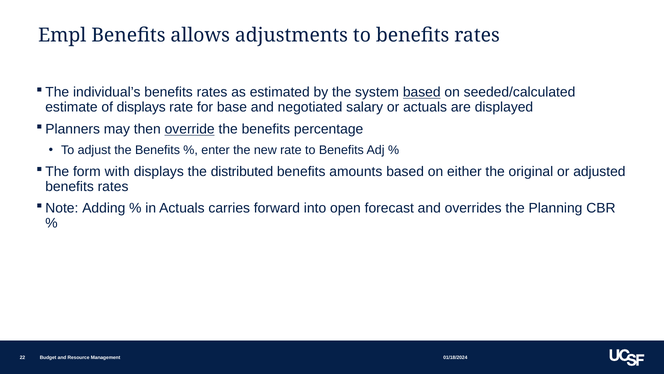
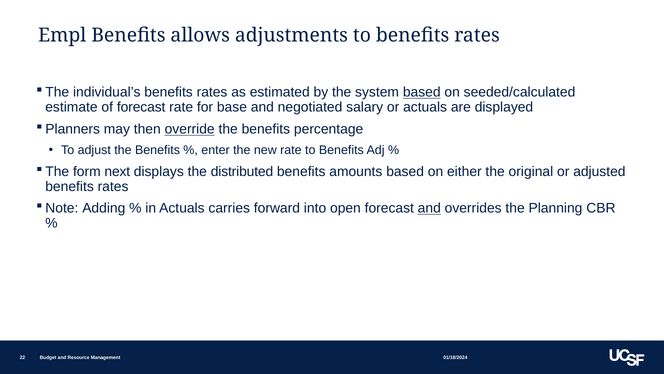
of displays: displays -> forecast (141, 107)
with: with -> next (117, 171)
and underline: none -> present (429, 208)
